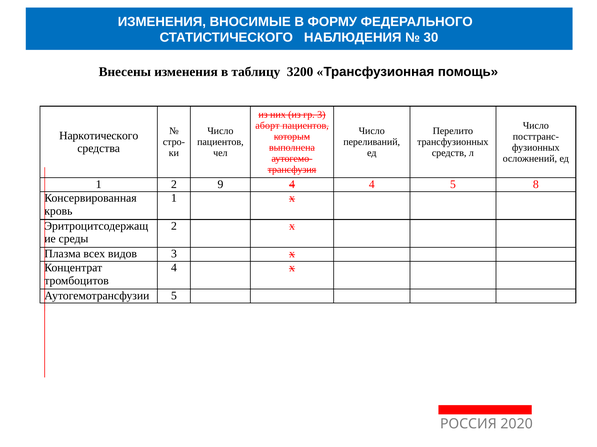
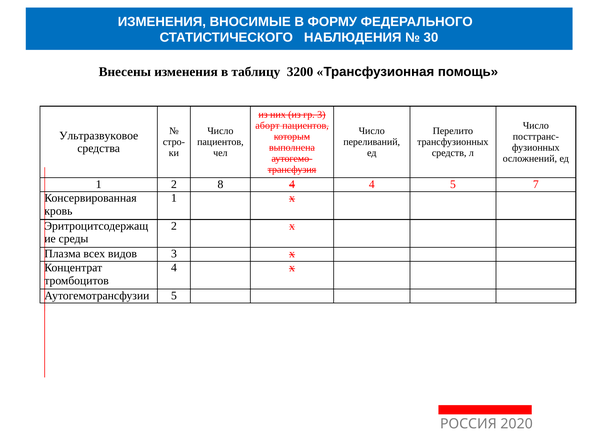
Наркотического: Наркотического -> Ультразвуковое (99, 136)
9: 9 -> 8 (220, 185)
8: 8 -> 7 (536, 185)
